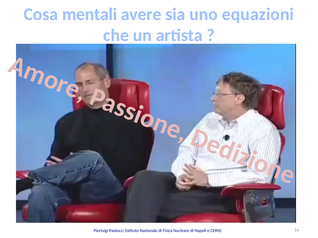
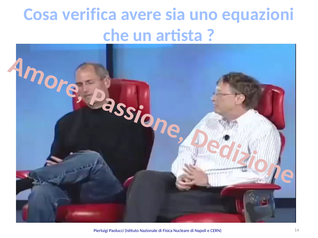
mentali: mentali -> verifica (89, 14)
